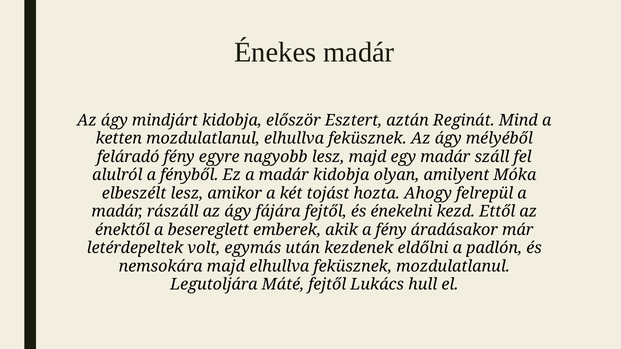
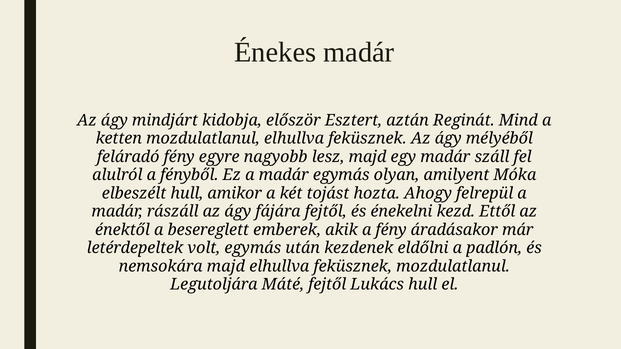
madár kidobja: kidobja -> egymás (341, 175)
elbeszélt lesz: lesz -> hull (187, 193)
